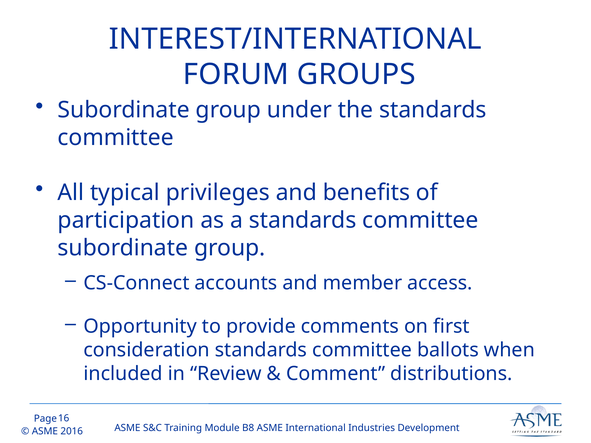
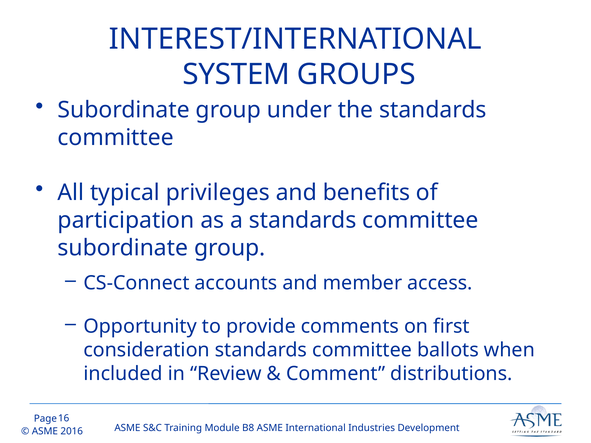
FORUM: FORUM -> SYSTEM (236, 74)
